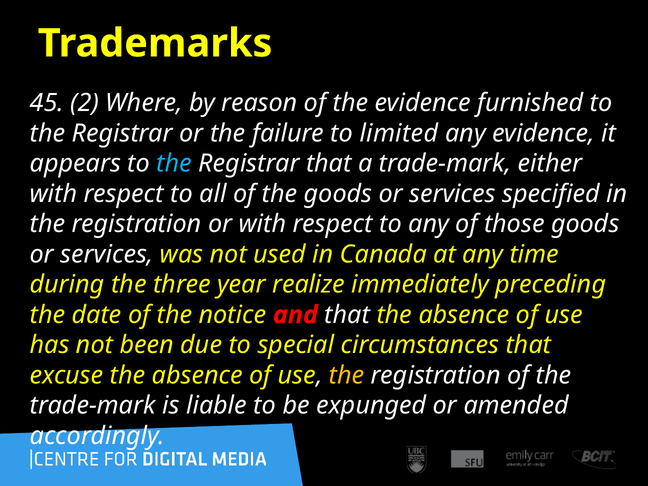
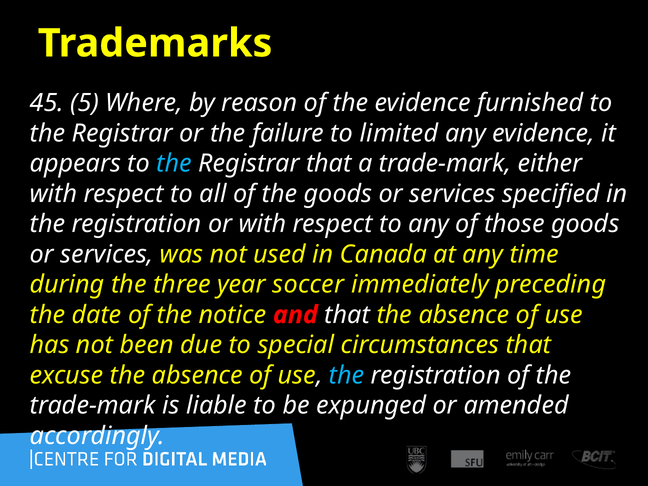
2: 2 -> 5 (85, 103)
realize: realize -> soccer (308, 285)
the colour: yellow -> light blue (347, 375)
